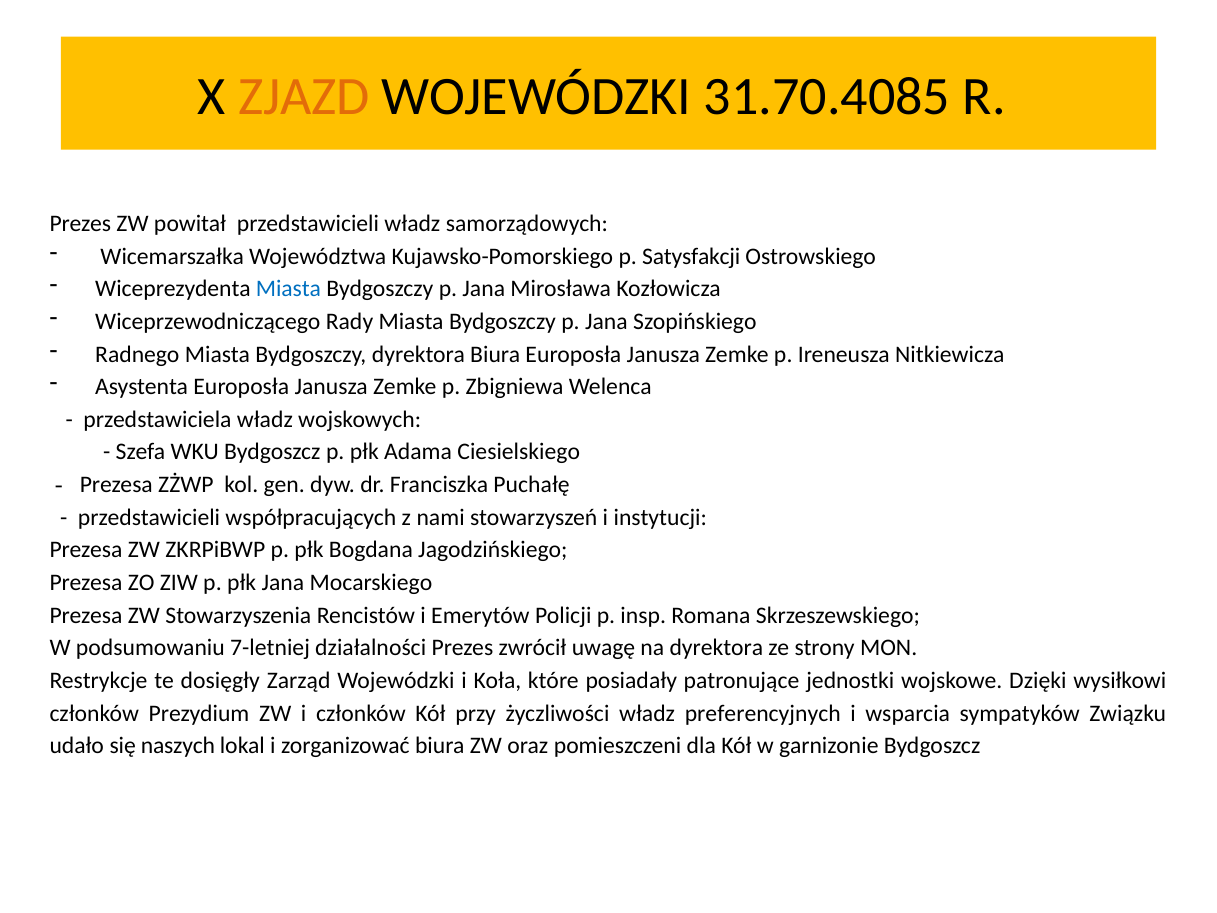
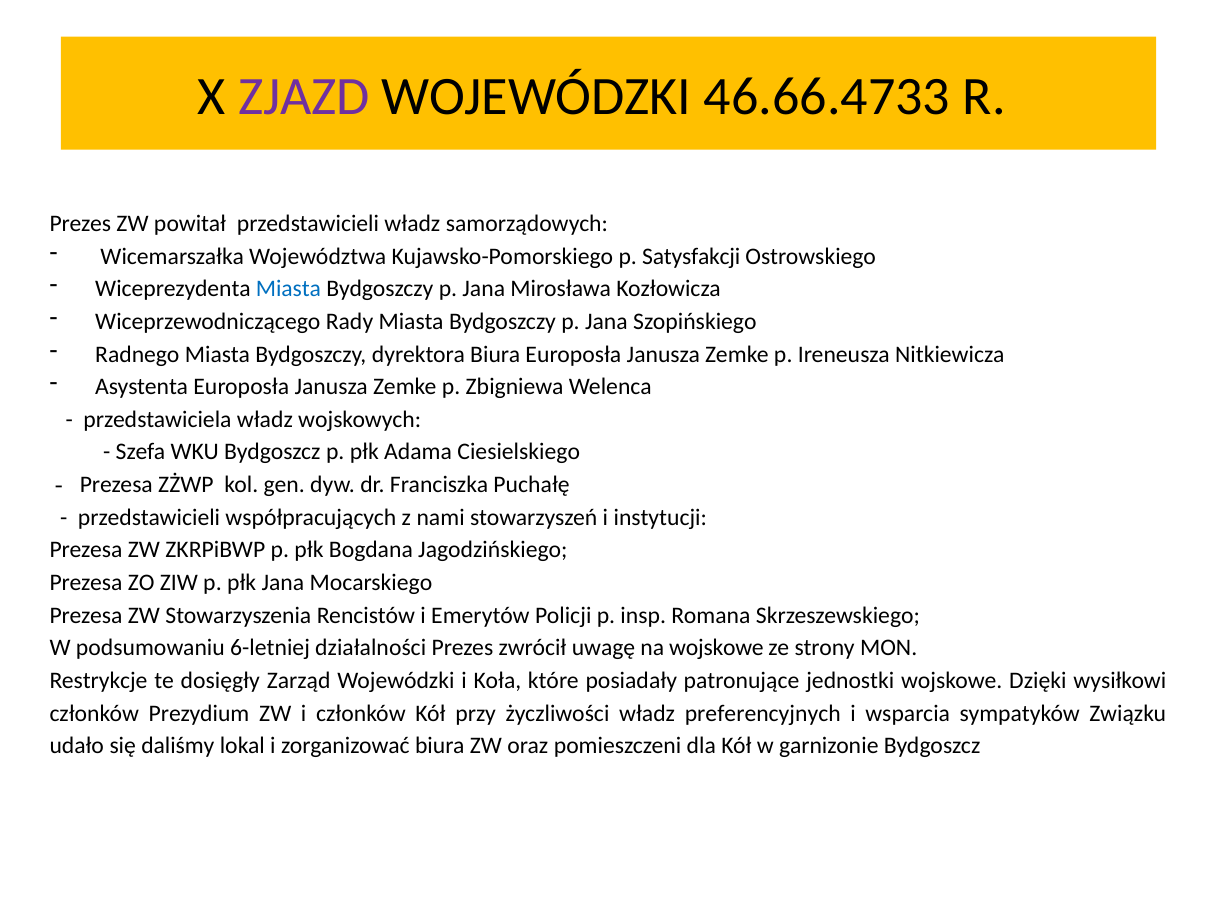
ZJAZD colour: orange -> purple (304, 97)
31.70.4085: 31.70.4085 -> 46.66.4733 (827, 97)
7-letniej: 7-letniej -> 6-letniej (270, 648)
na dyrektora: dyrektora -> wojskowe (716, 648)
naszych: naszych -> daliśmy (178, 746)
